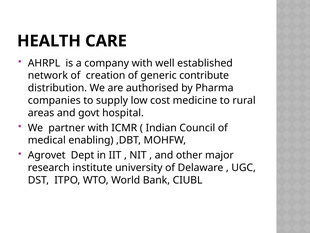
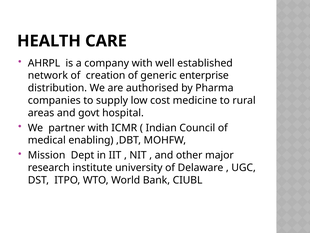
contribute: contribute -> enterprise (204, 75)
Agrovet: Agrovet -> Mission (47, 155)
